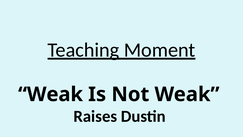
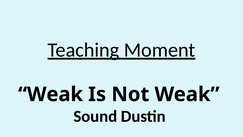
Raises: Raises -> Sound (95, 116)
